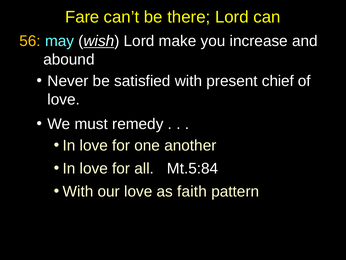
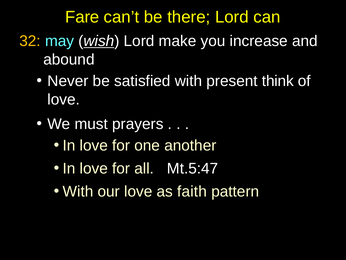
56: 56 -> 32 (30, 41)
chief: chief -> think (278, 81)
remedy: remedy -> prayers (138, 124)
Mt.5:84: Mt.5:84 -> Mt.5:47 (193, 168)
